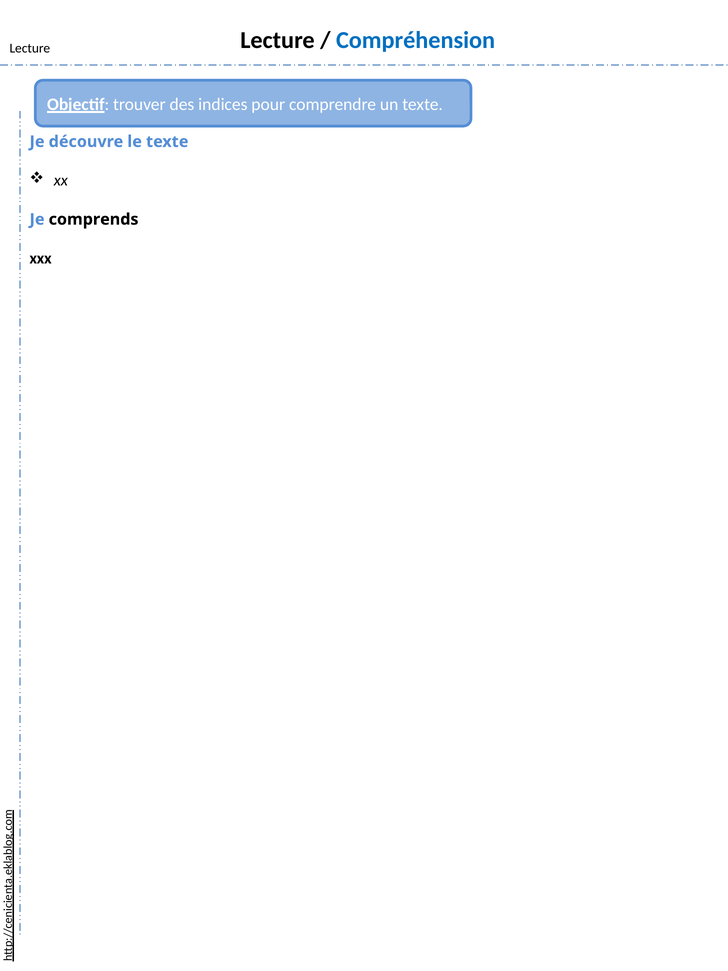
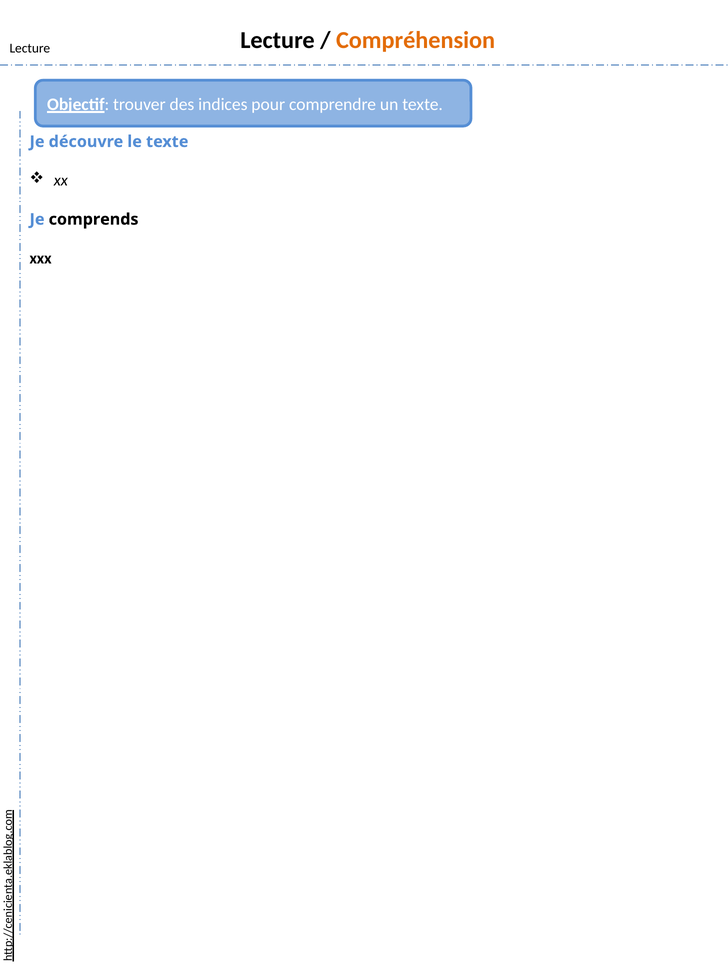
Compréhension colour: blue -> orange (416, 40)
